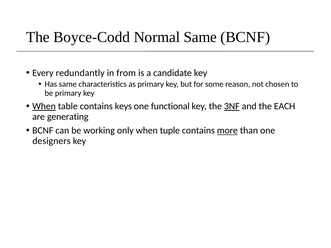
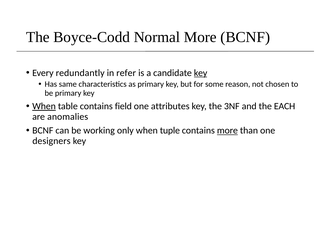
Normal Same: Same -> More (200, 37)
from: from -> refer (126, 73)
key underline: none -> present (201, 73)
keys: keys -> field (123, 106)
functional: functional -> attributes (170, 106)
3NF underline: present -> none (232, 106)
generating: generating -> anomalies (68, 117)
